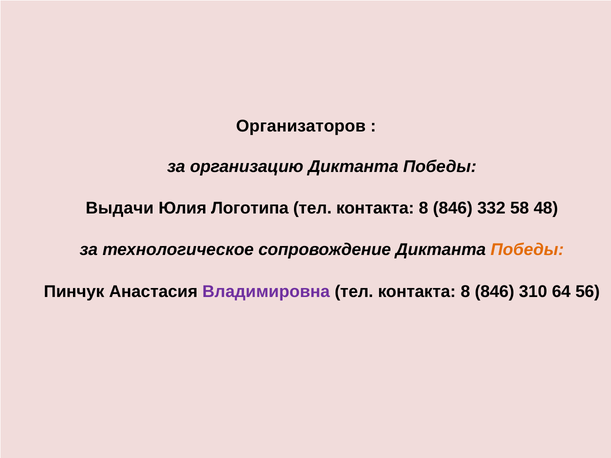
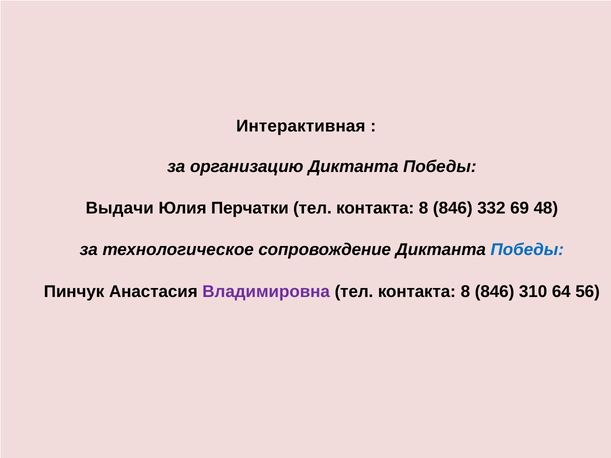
Организаторов: Организаторов -> Интерактивная (301, 126)
Логотипа: Логотипа -> Перчатки (250, 208)
58: 58 -> 69 (520, 208)
Победы colour: orange -> blue (527, 250)
